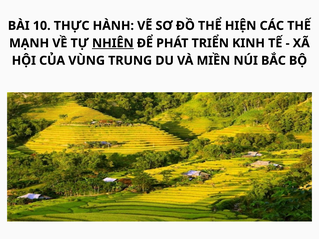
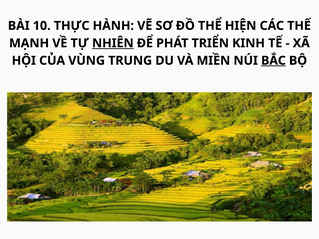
BẮC underline: none -> present (273, 61)
